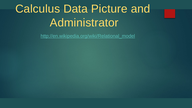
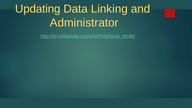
Calculus: Calculus -> Updating (38, 9)
Picture: Picture -> Linking (109, 9)
